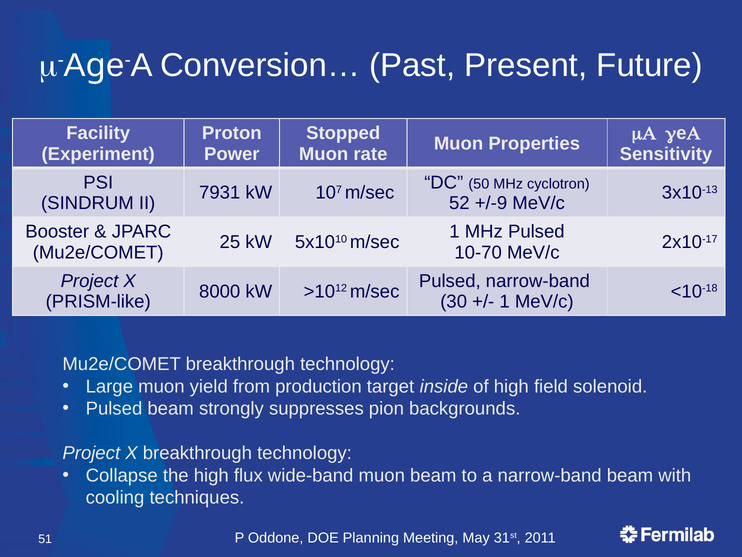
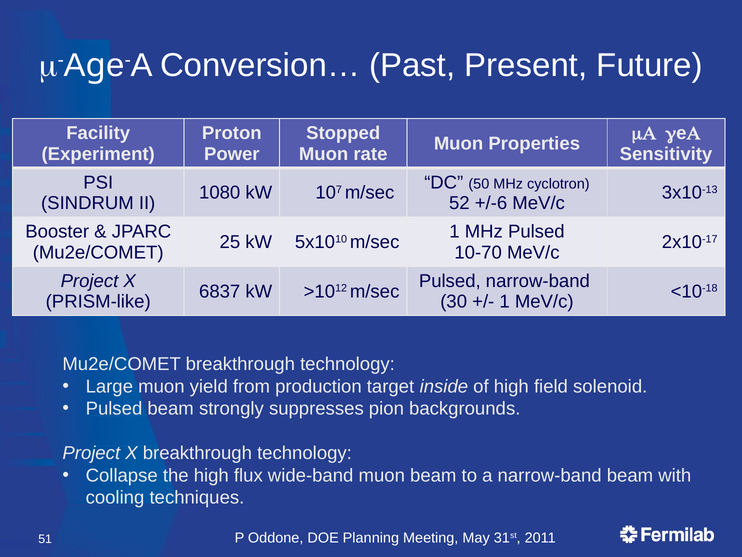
7931: 7931 -> 1080 (220, 193)
+/-9: +/-9 -> +/-6 (491, 203)
8000: 8000 -> 6837 (220, 291)
